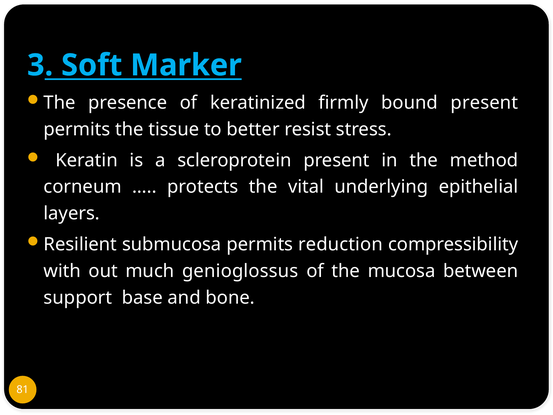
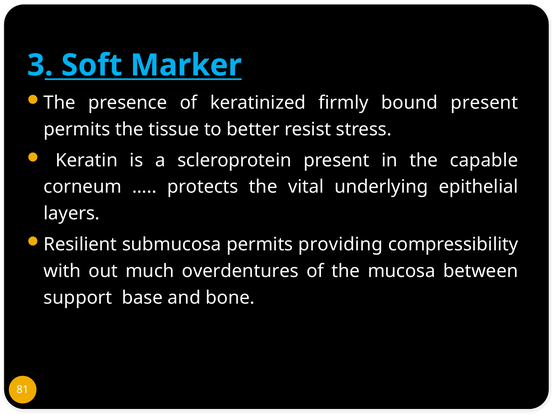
method: method -> capable (484, 160)
reduction: reduction -> providing (341, 244)
genioglossus: genioglossus -> overdentures (240, 271)
